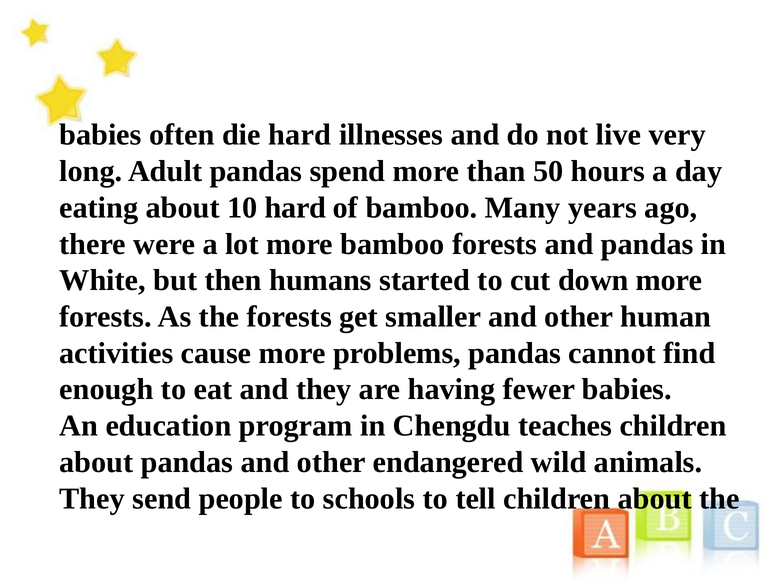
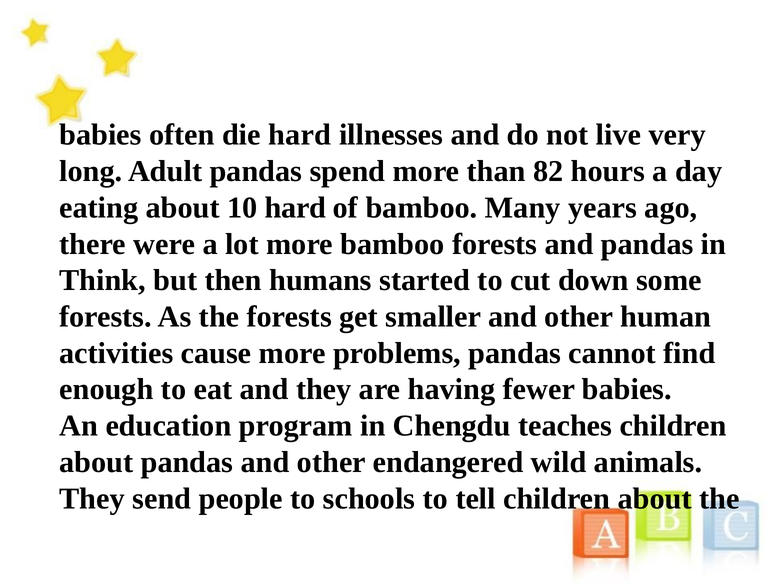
50: 50 -> 82 (548, 171)
White: White -> Think (103, 281)
down more: more -> some (669, 281)
